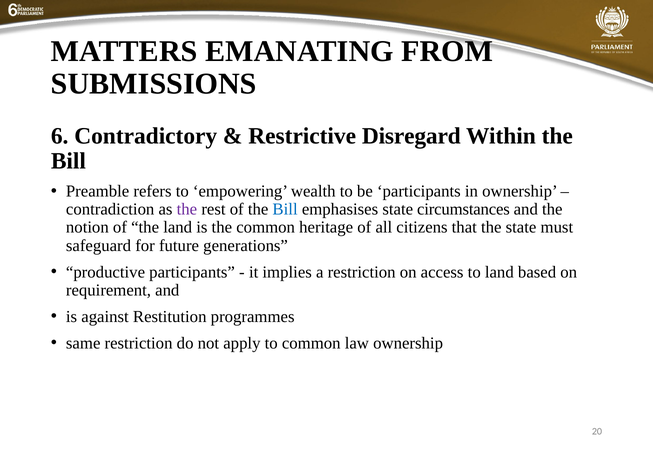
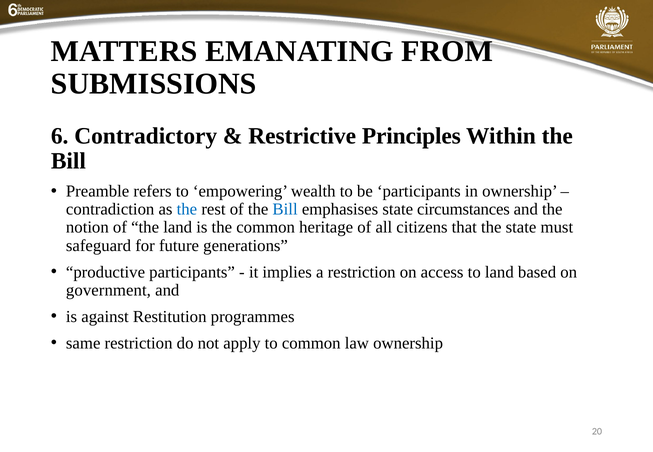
Disregard: Disregard -> Principles (411, 136)
the colour: purple -> blue (187, 209)
requirement: requirement -> government (108, 290)
